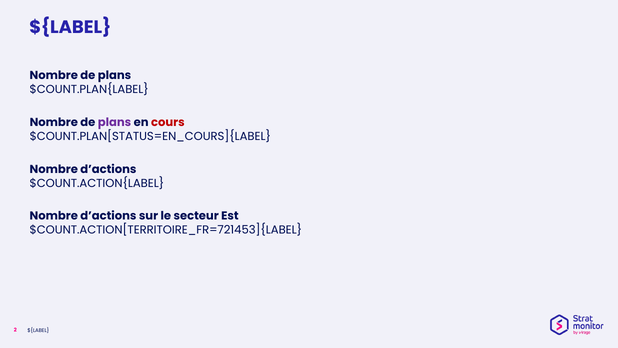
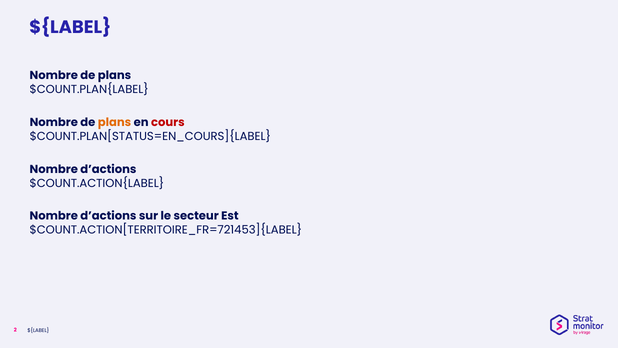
plans colour: purple -> orange (114, 122)
